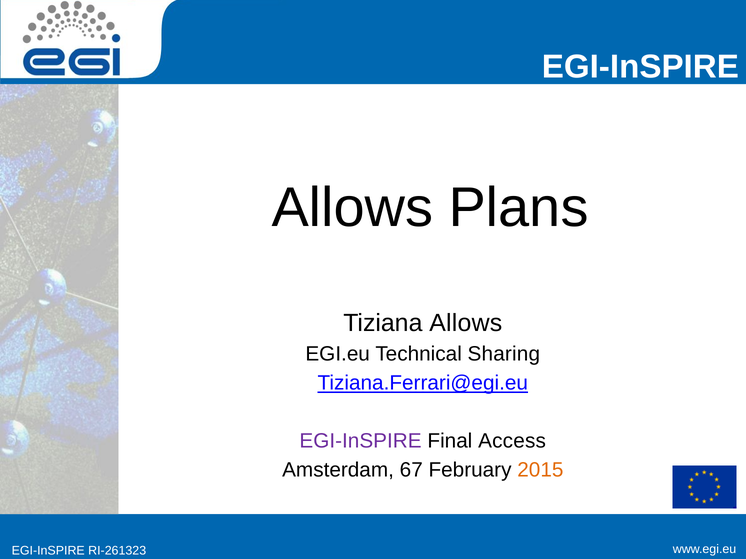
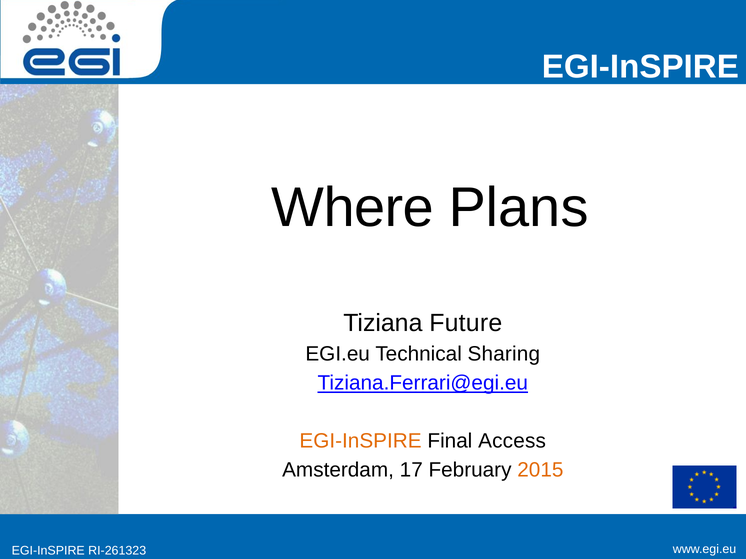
Allows: Allows -> Where (353, 208)
Tiziana Allows: Allows -> Future (466, 323)
EGI-InSPIRE colour: purple -> orange (361, 441)
67: 67 -> 17 (411, 470)
